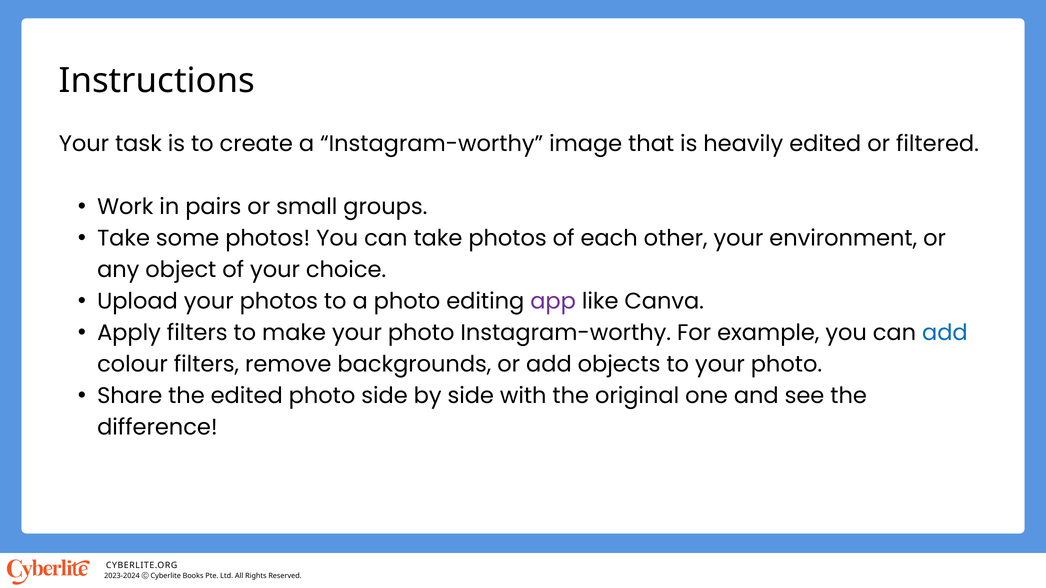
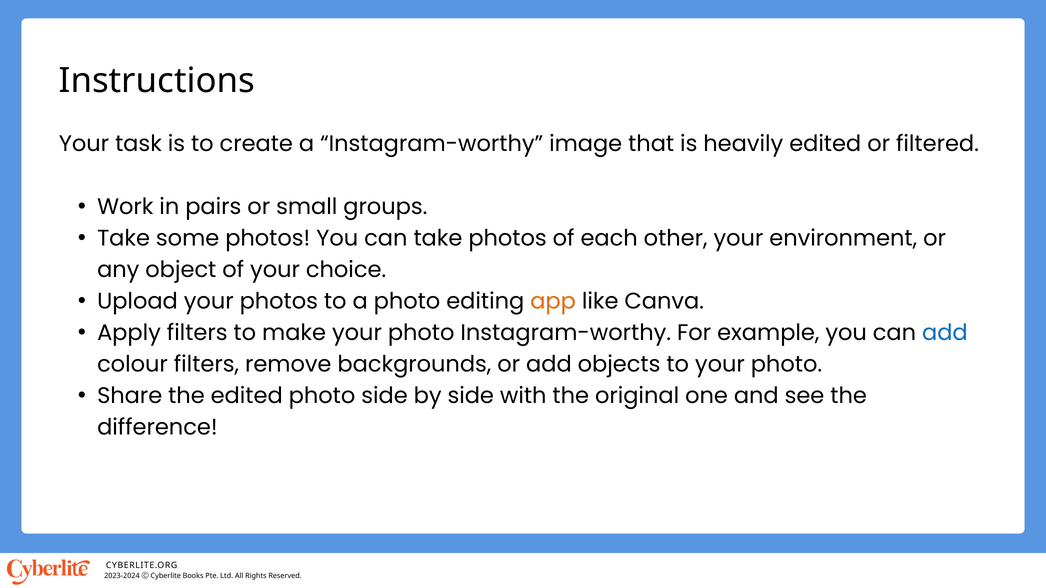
app colour: purple -> orange (553, 302)
